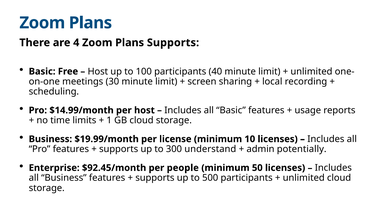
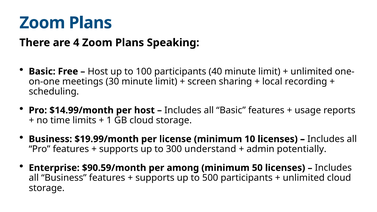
Plans Supports: Supports -> Speaking (173, 43)
$92.45/month: $92.45/month -> $90.59/month (114, 168)
people: people -> among (183, 168)
